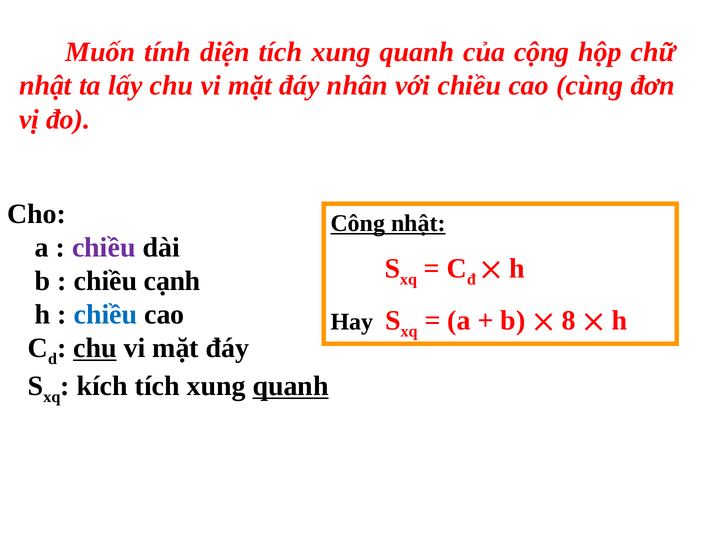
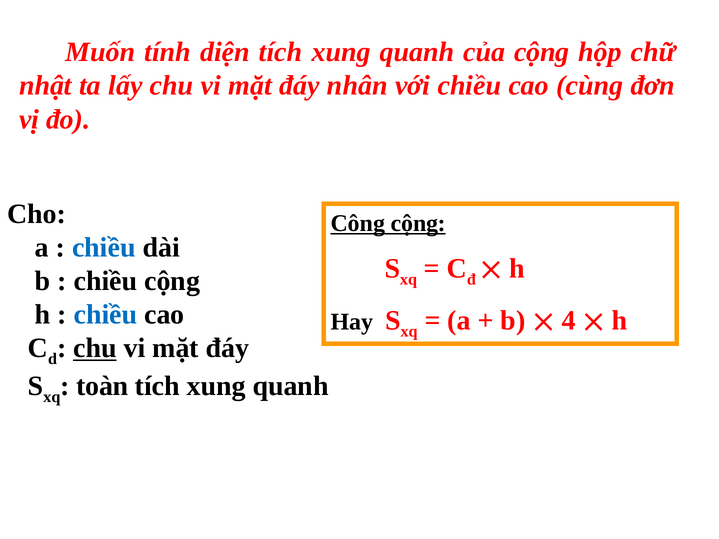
Công nhật: nhật -> cộng (418, 223)
chiều colour: purple -> blue (104, 248)
chiều cạnh: cạnh -> cộng (172, 281)
8: 8 -> 4 (569, 321)
kích: kích -> toàn (102, 386)
quanh underline: present -> none (291, 386)
